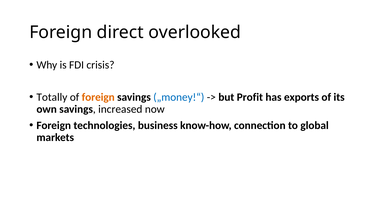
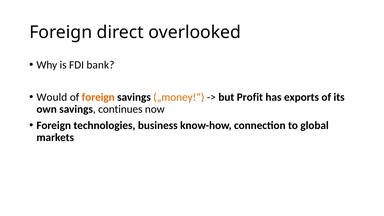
crisis: crisis -> bank (100, 65)
Totally: Totally -> Would (52, 97)
„money!“ colour: blue -> orange (179, 97)
increased: increased -> continues (120, 109)
